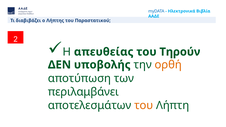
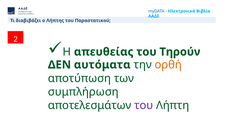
υποβολής: υποβολής -> αυτόματα (102, 65)
περιλαμβάνει: περιλαμβάνει -> συμπλήρωση (83, 92)
του colour: orange -> purple (144, 105)
